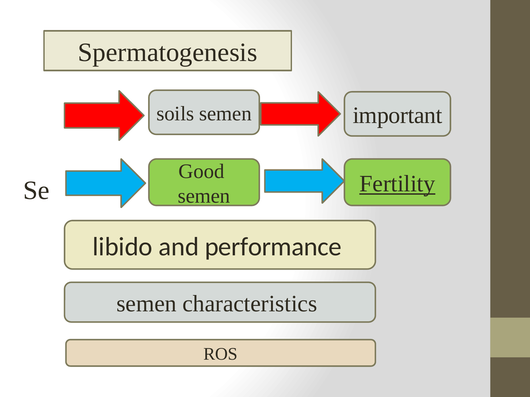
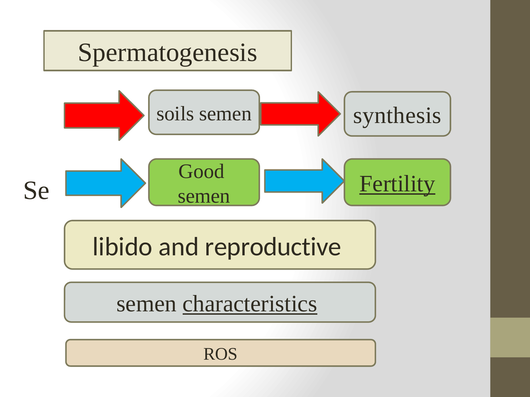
important: important -> synthesis (397, 116)
performance: performance -> reproductive (273, 247)
characteristics underline: none -> present (250, 304)
